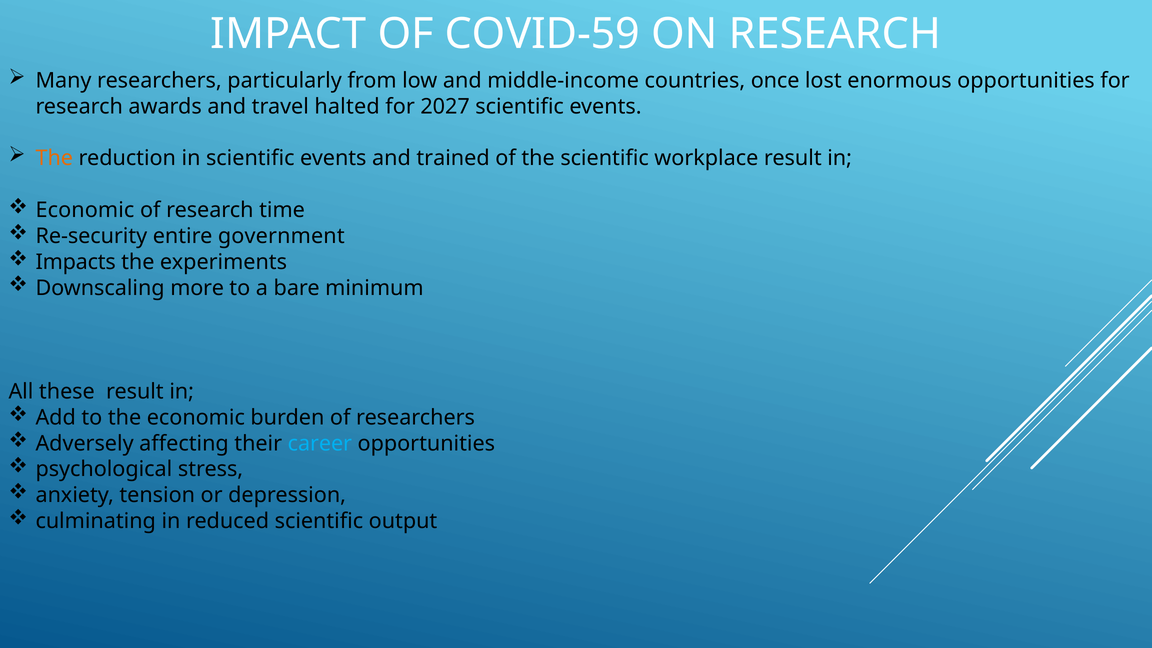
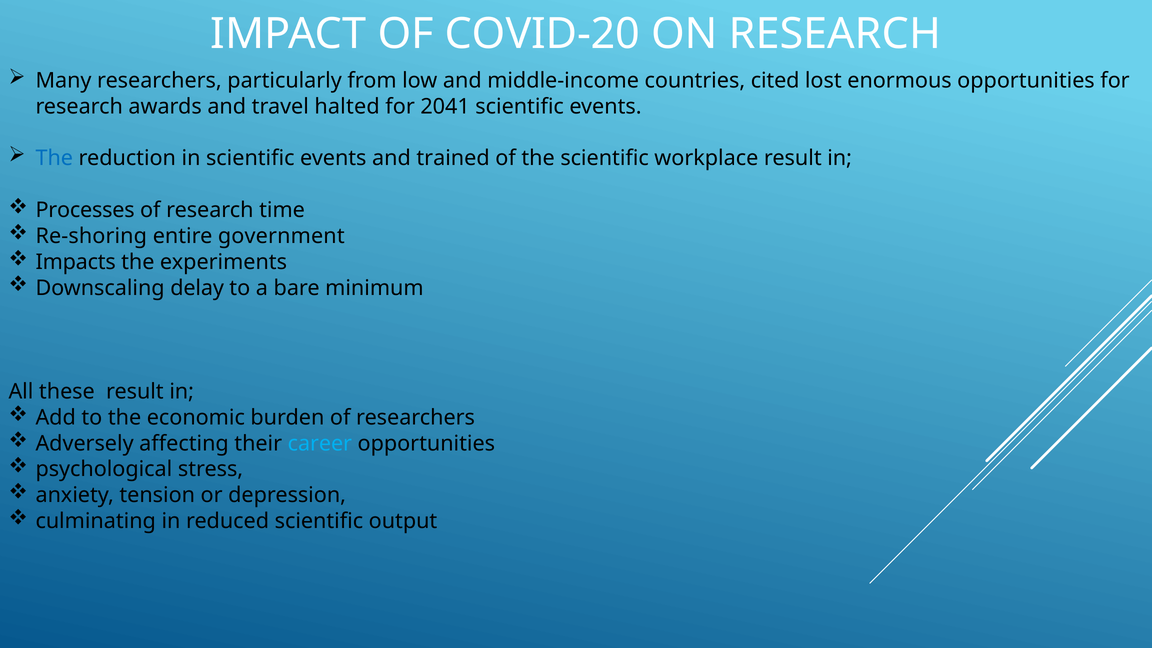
COVID-59: COVID-59 -> COVID-20 (542, 34)
once: once -> cited (775, 81)
2027: 2027 -> 2041 (445, 106)
The colour: orange -> blue (54, 158)
Economic: Economic -> Processes (85, 210)
Re-security: Re-security -> Re-shoring (91, 236)
more: more -> delay (197, 288)
